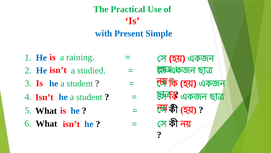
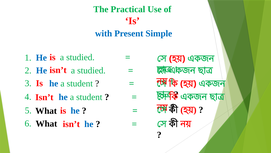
is a raining: raining -> studied (80, 57)
